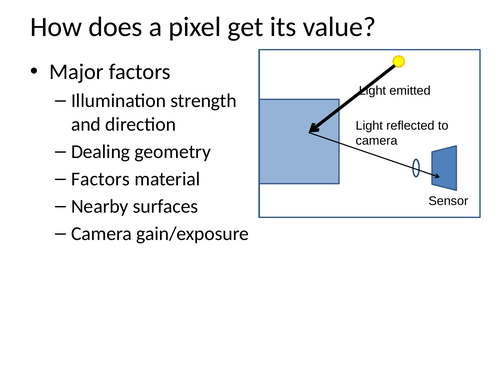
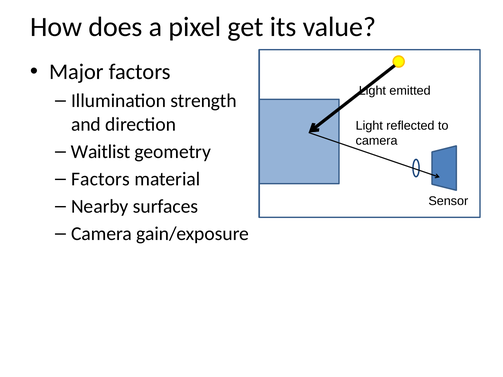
Dealing: Dealing -> Waitlist (101, 152)
